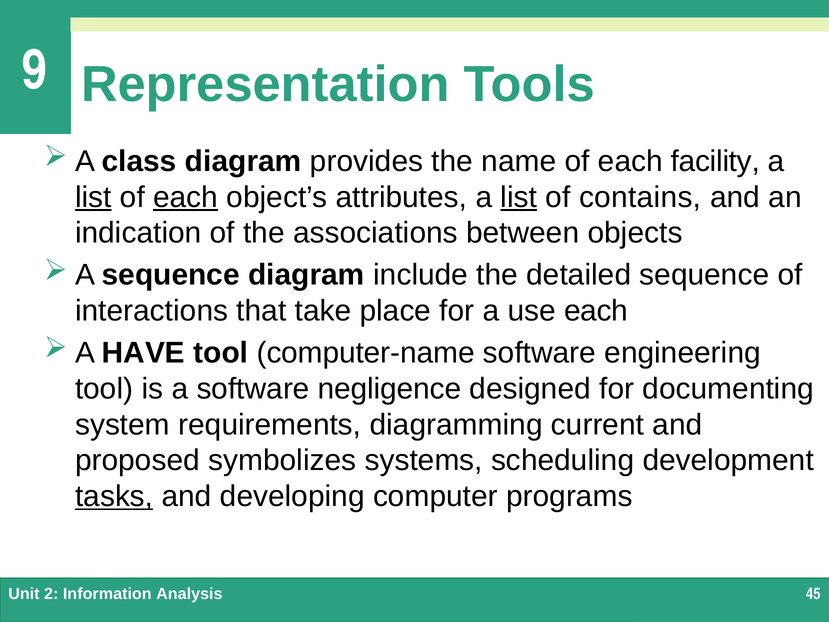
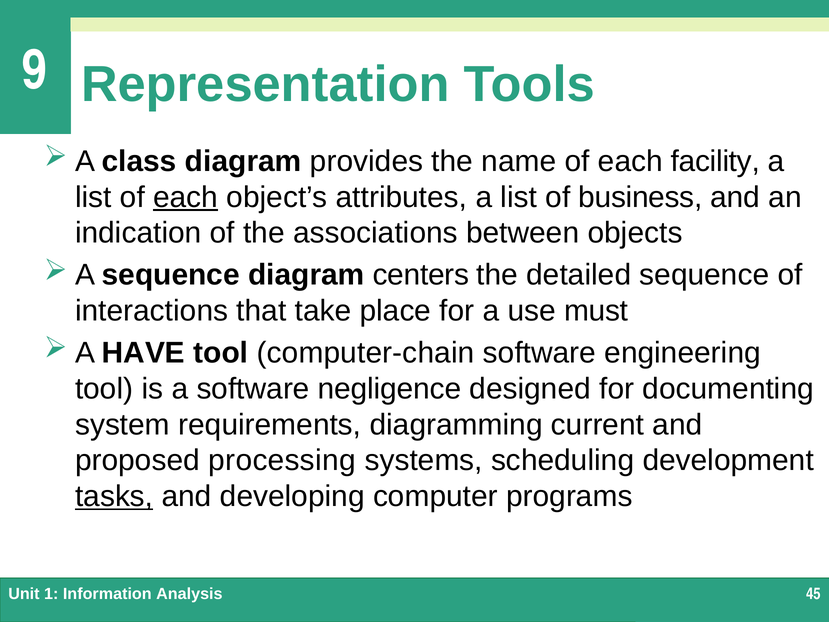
list underline: present -> none (93, 197)
list underline: present -> none (519, 197)
contains: contains -> business (640, 197)
include: include -> centers (421, 275)
use each: each -> must (596, 311)
computer-name: computer-name -> computer-chain (366, 353)
symbolizes: symbolizes -> processing (282, 460)
2: 2 -> 1 (51, 594)
